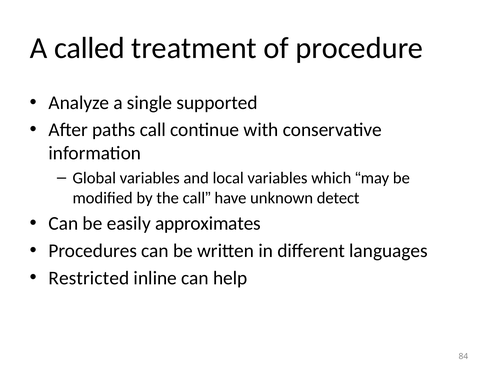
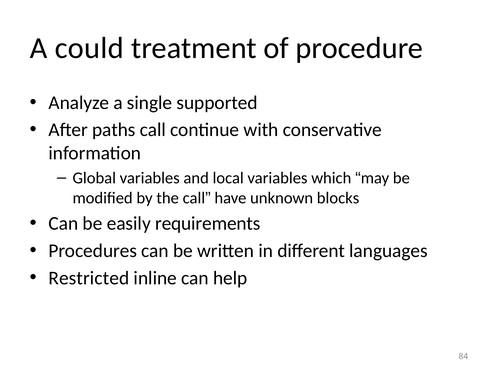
called: called -> could (89, 48)
detect: detect -> blocks (338, 198)
approximates: approximates -> requirements (208, 223)
